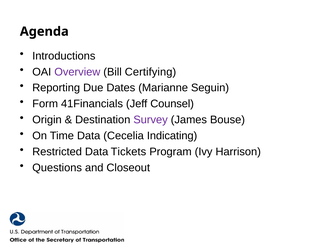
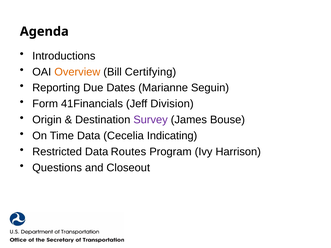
Overview colour: purple -> orange (77, 72)
Counsel: Counsel -> Division (172, 104)
Tickets: Tickets -> Routes (128, 152)
